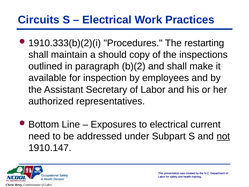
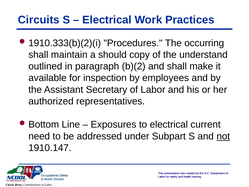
restarting: restarting -> occurring (204, 43)
inspections: inspections -> understand (203, 55)
